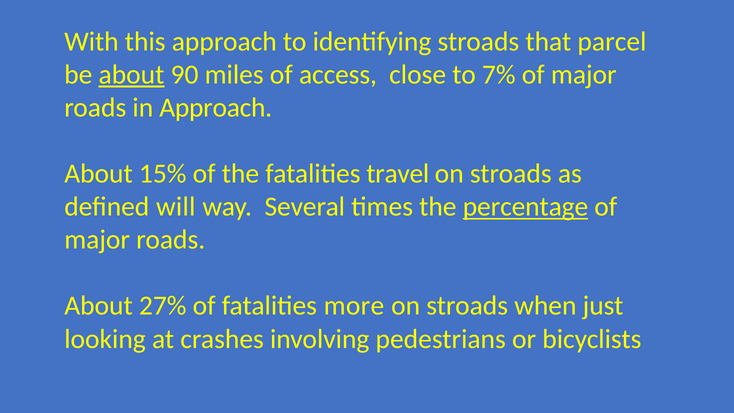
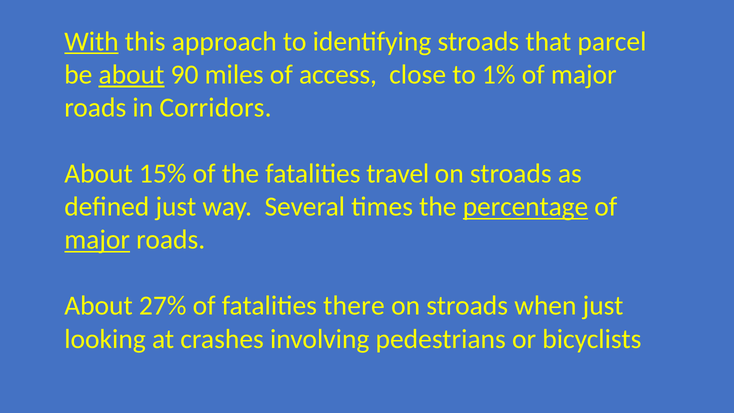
With underline: none -> present (91, 42)
7%: 7% -> 1% (499, 75)
in Approach: Approach -> Corridors (215, 108)
defined will: will -> just (176, 207)
major underline: none -> present (97, 240)
more: more -> there (354, 306)
